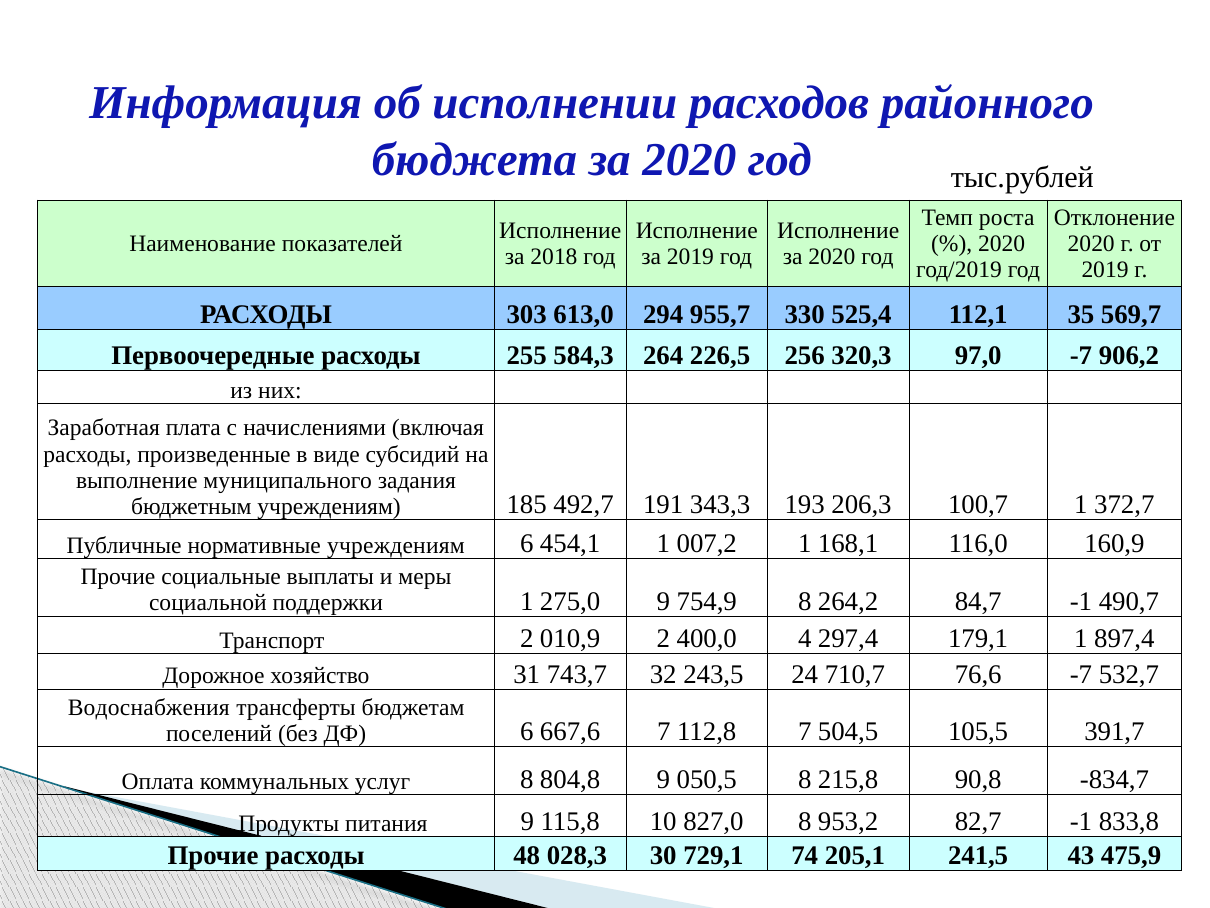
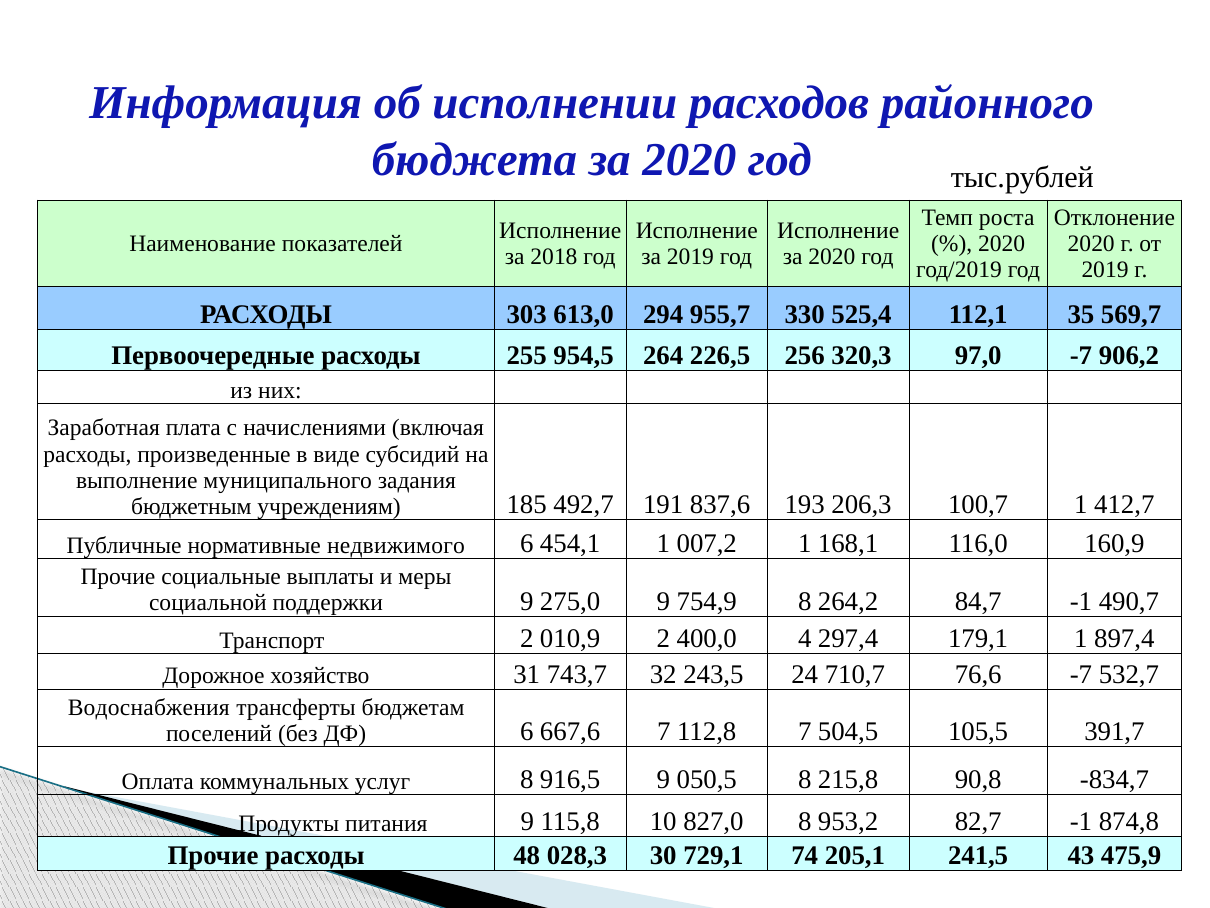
584,3: 584,3 -> 954,5 (584, 355)
343,3: 343,3 -> 837,6 (720, 504)
372,7: 372,7 -> 412,7 (1124, 504)
нормативные учреждениям: учреждениям -> недвижимого (396, 545)
поддержки 1: 1 -> 9 (527, 601)
804,8: 804,8 -> 916,5 (570, 779)
833,8: 833,8 -> 874,8 (1129, 822)
